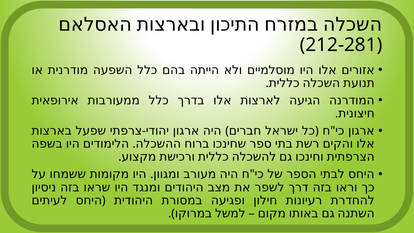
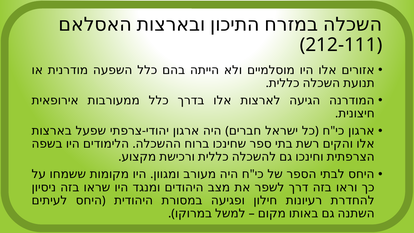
212-281: 212-281 -> 212-111 (341, 45)
